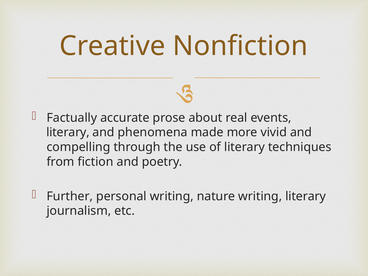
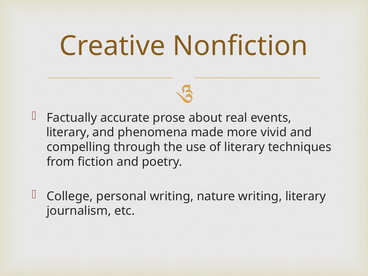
Further: Further -> College (70, 196)
